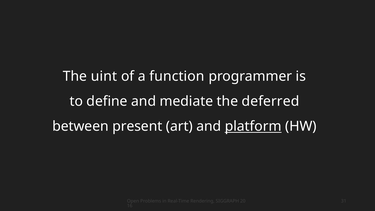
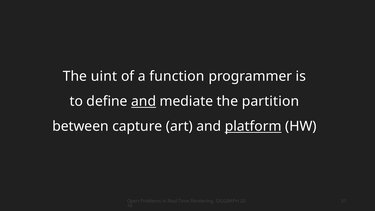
and underline: none -> present (144, 101)
deferred: deferred -> partition (270, 101)
present: present -> capture (137, 126)
